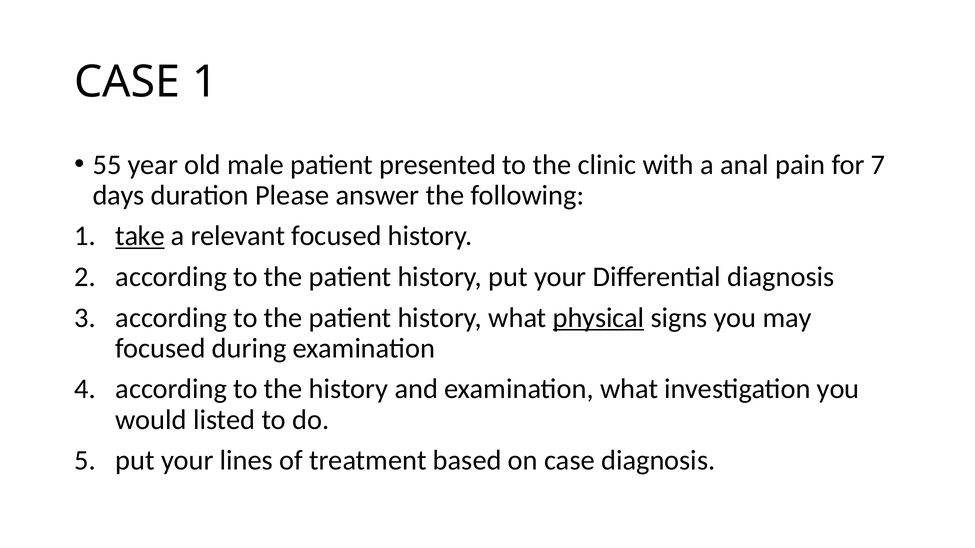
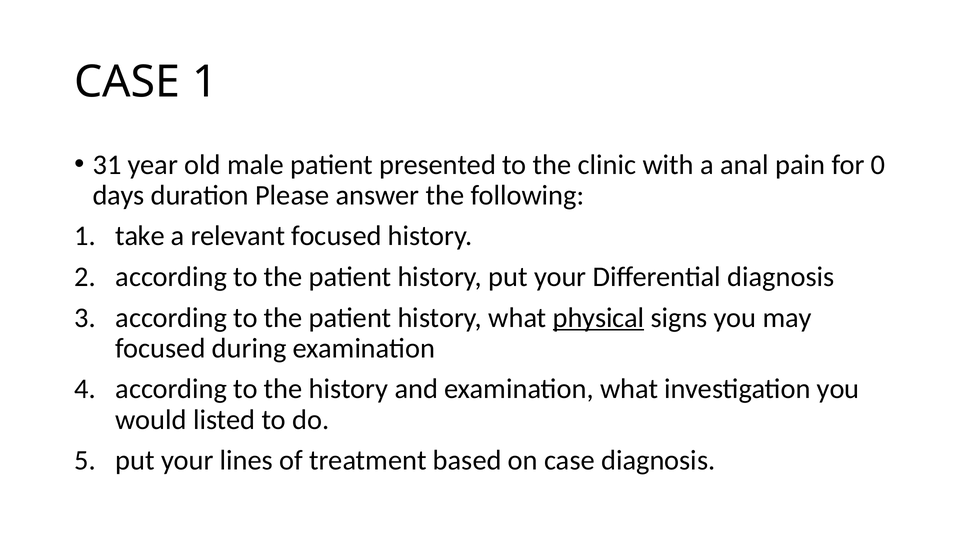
55: 55 -> 31 (107, 165)
7: 7 -> 0 (878, 165)
take underline: present -> none (140, 236)
